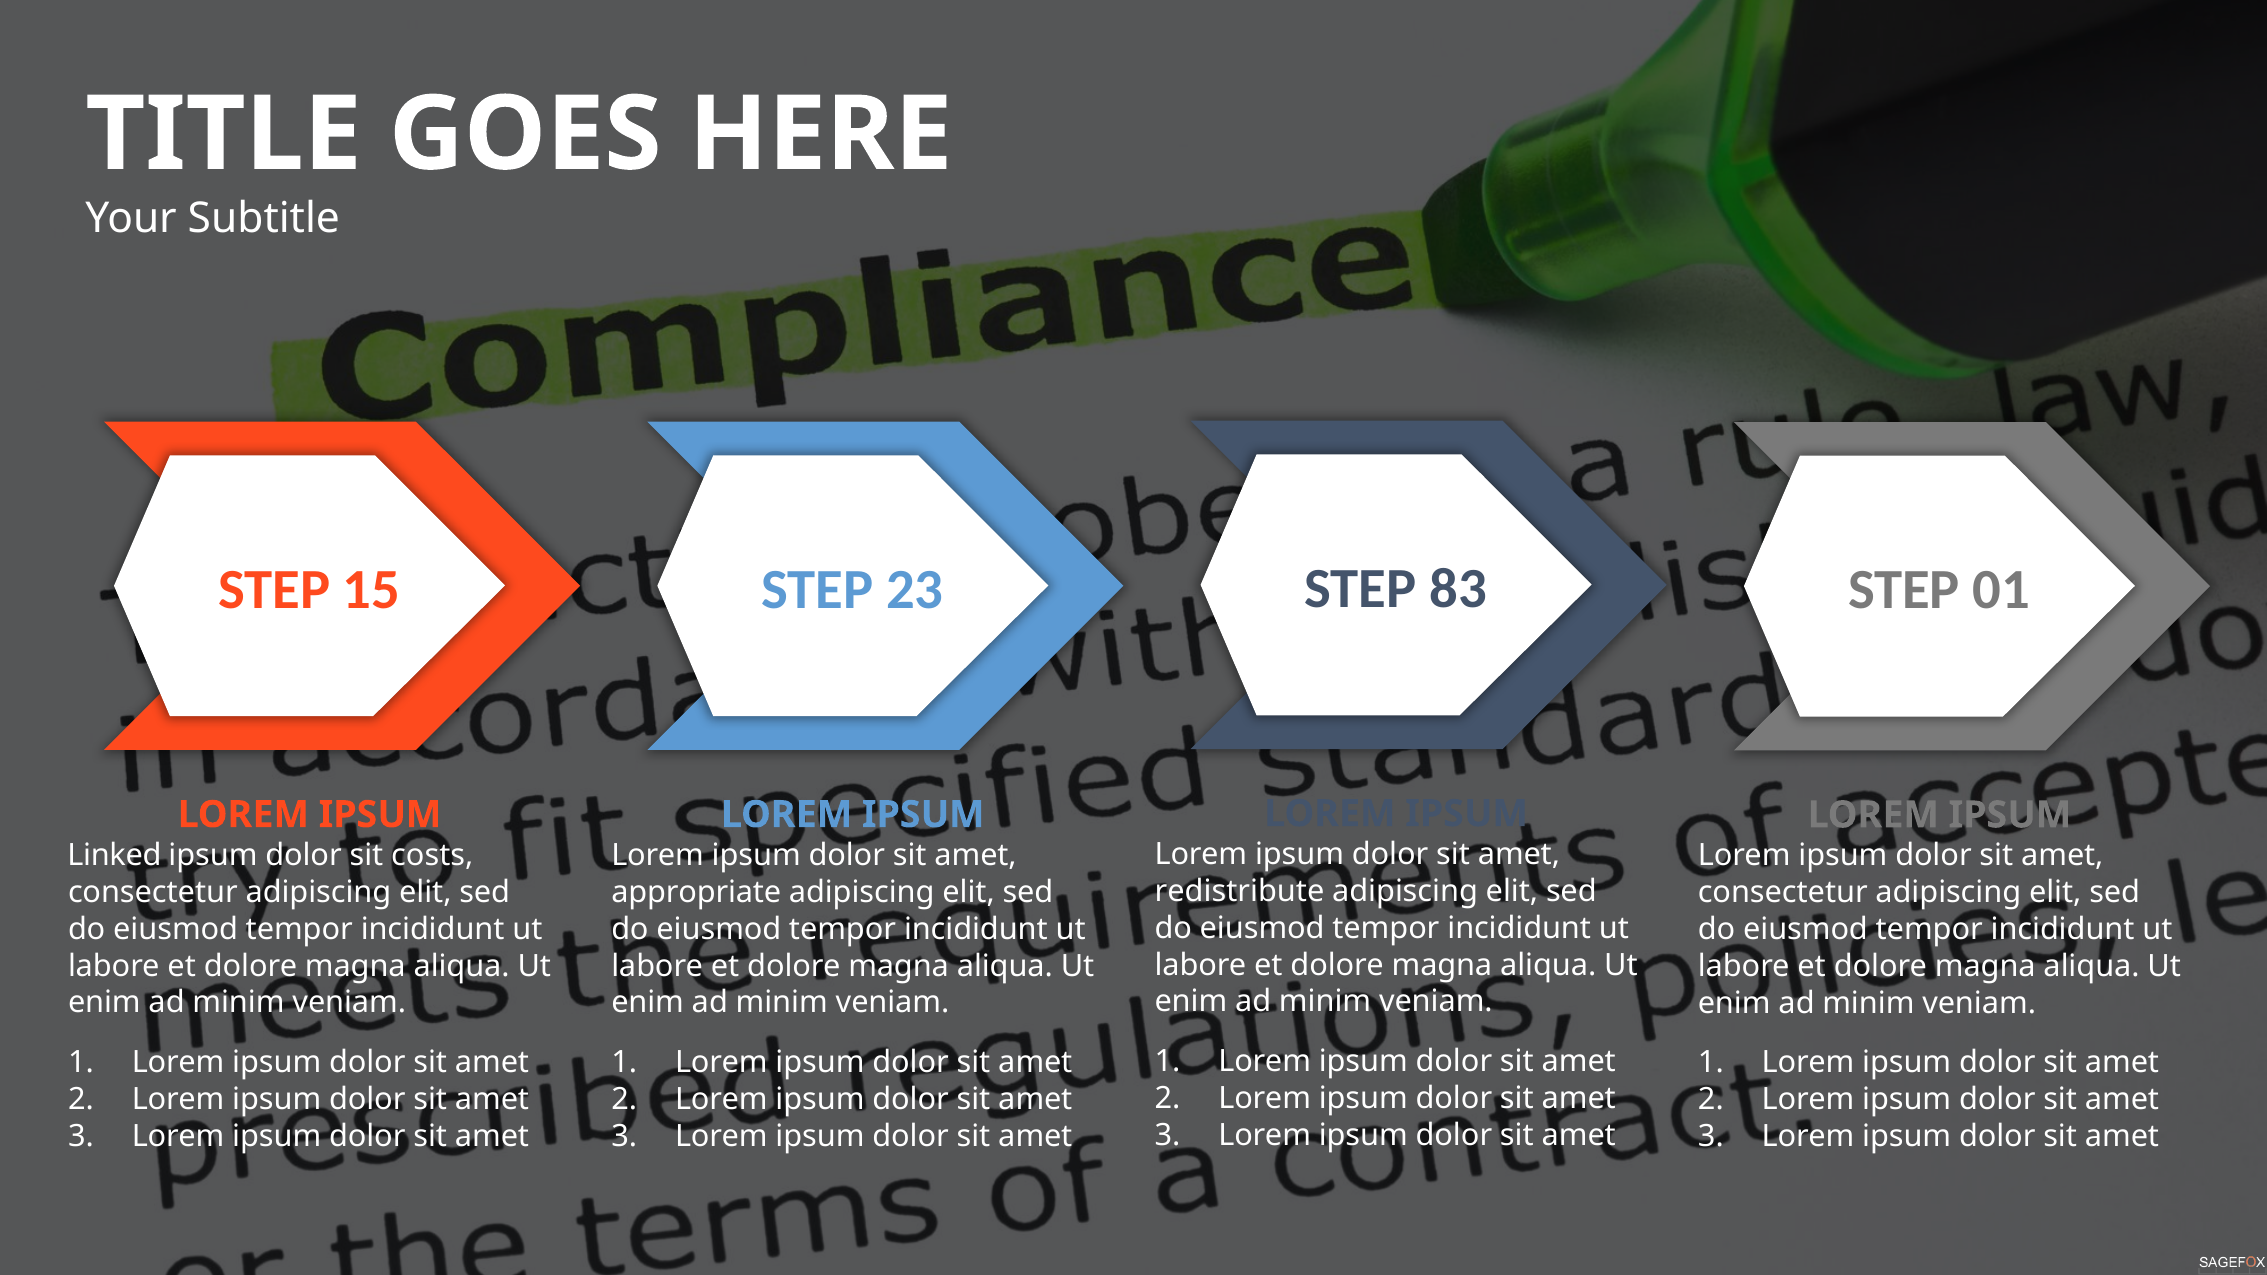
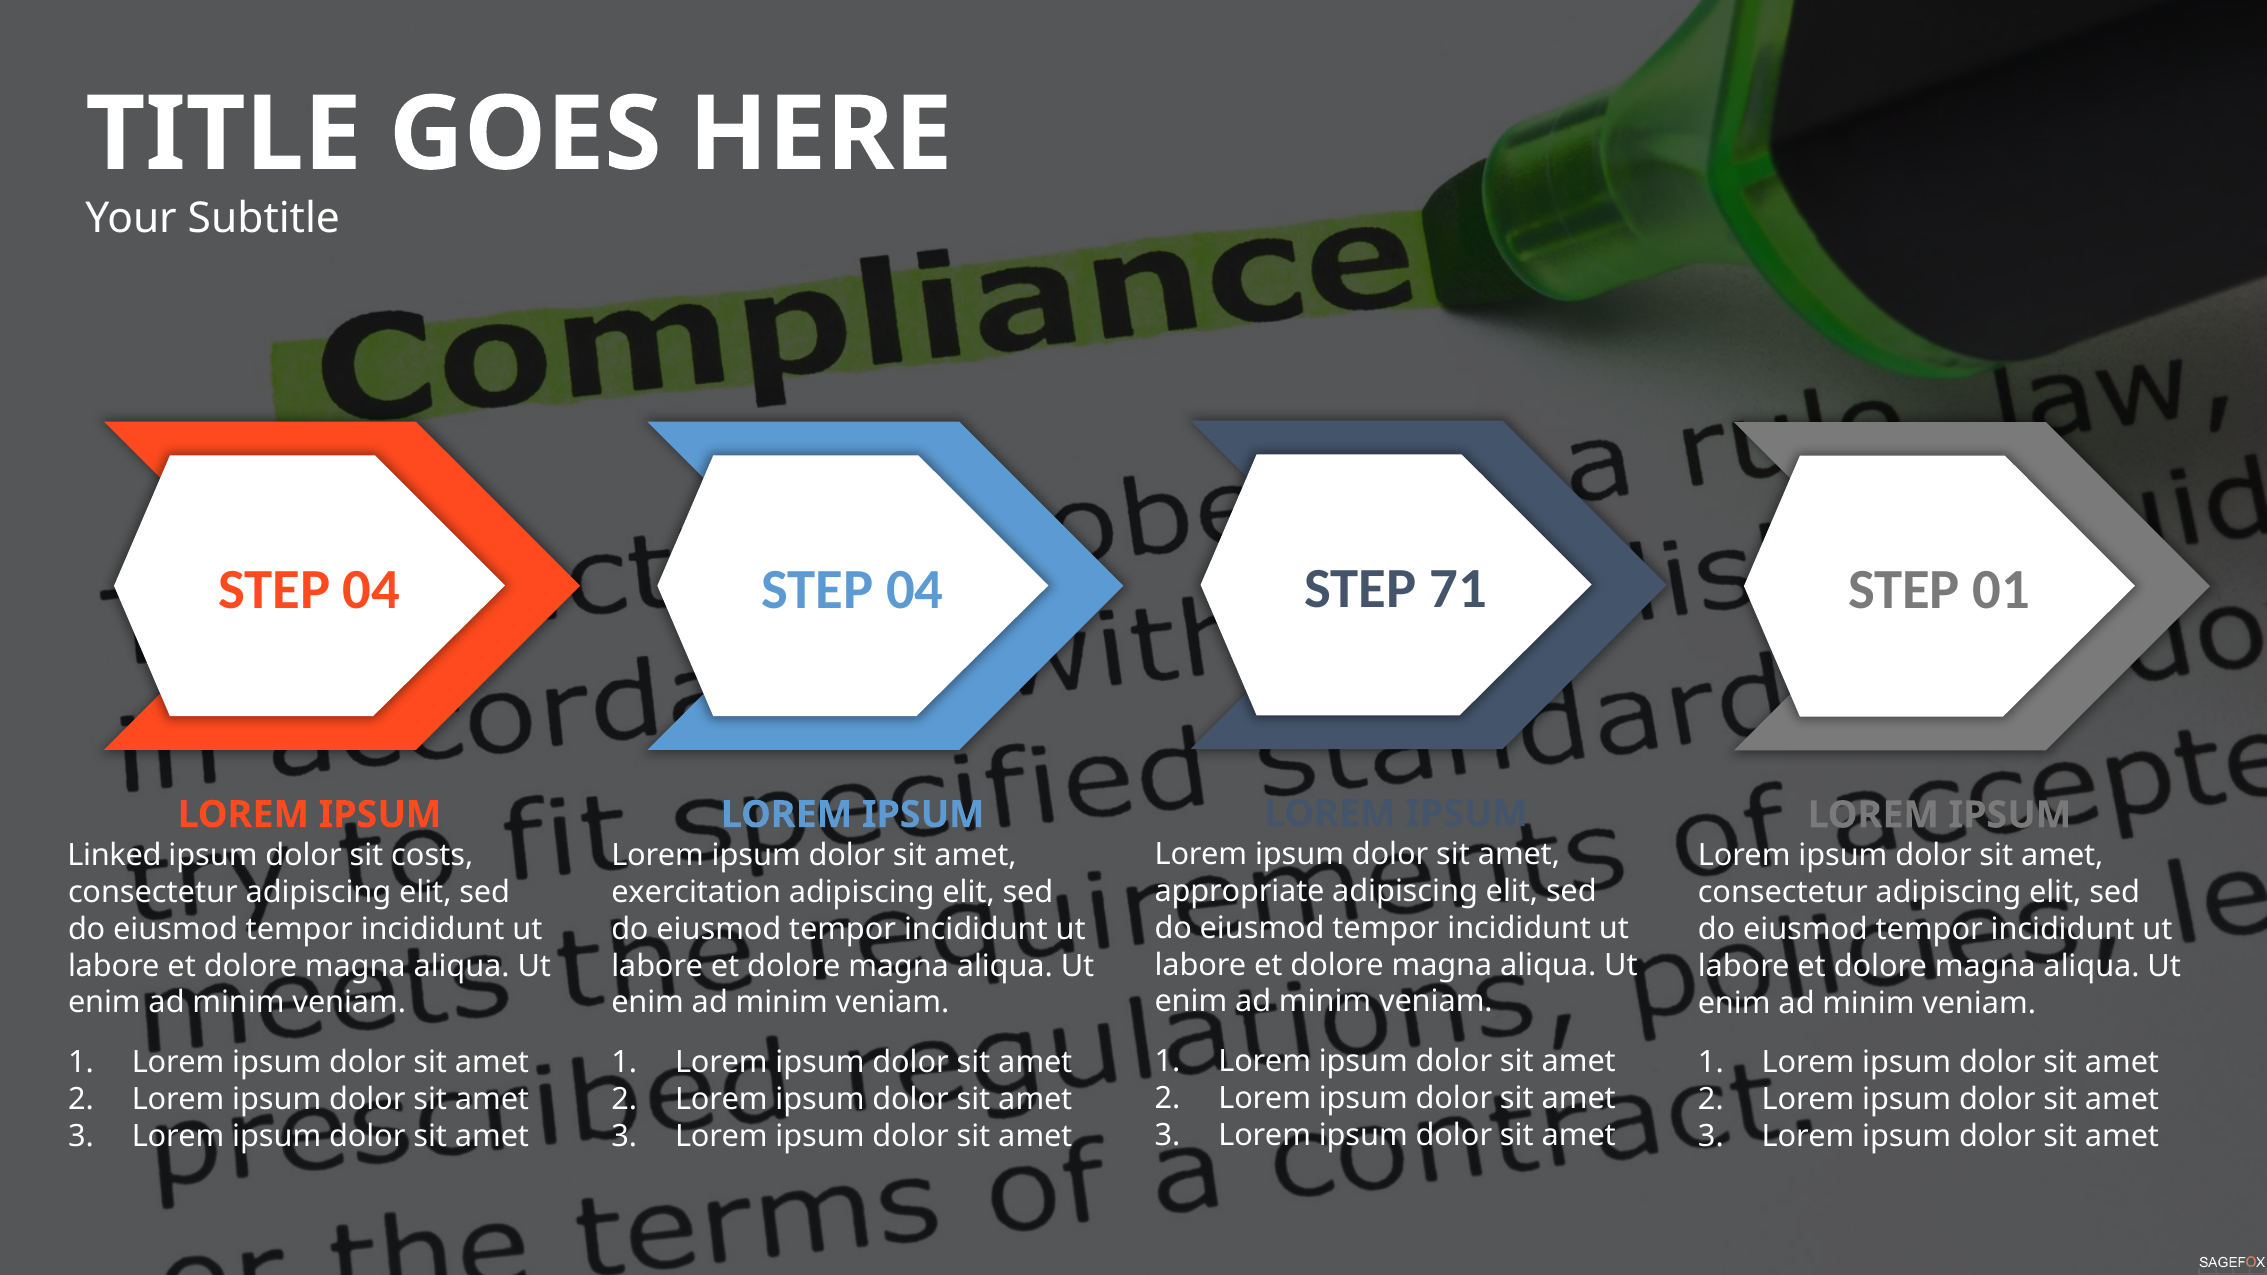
83: 83 -> 71 (1458, 589)
15: 15 -> 04 (372, 590)
23: 23 -> 04 (915, 590)
redistribute: redistribute -> appropriate (1240, 891)
appropriate: appropriate -> exercitation (696, 892)
